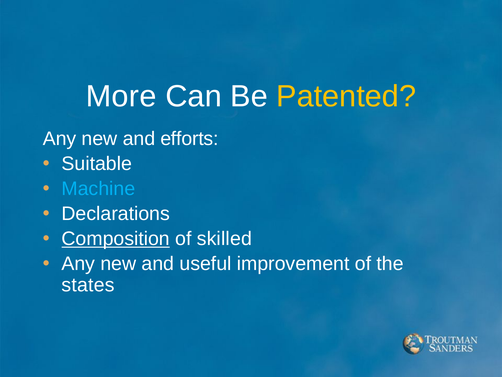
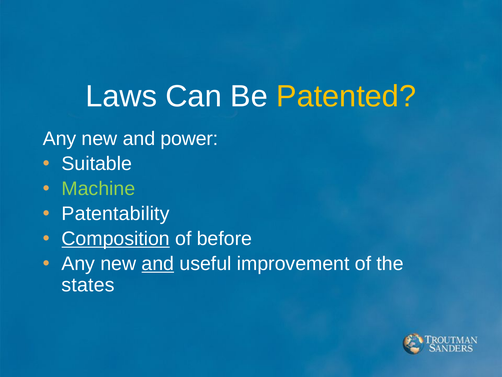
More: More -> Laws (121, 96)
efforts: efforts -> power (189, 138)
Machine colour: light blue -> light green (98, 188)
Declarations: Declarations -> Patentability (116, 213)
skilled: skilled -> before (224, 238)
and underline: none -> present (158, 263)
